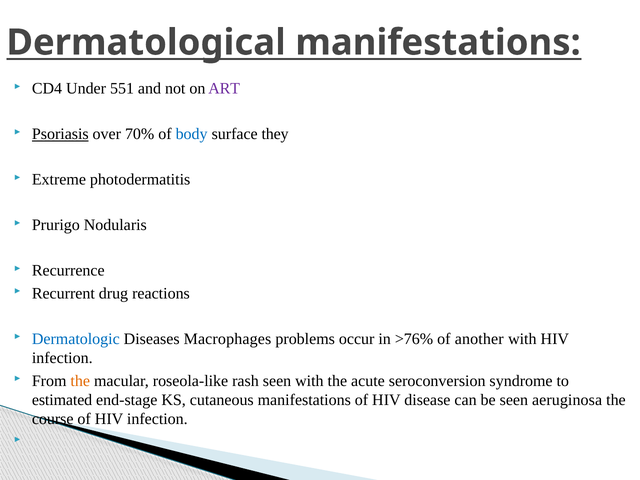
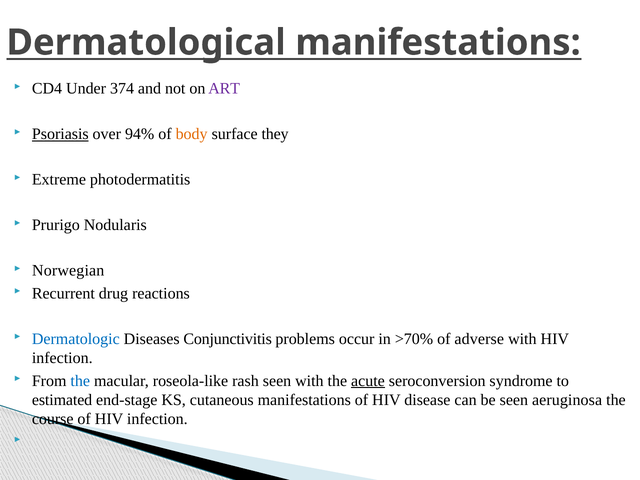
551: 551 -> 374 (122, 89)
70%: 70% -> 94% (140, 134)
body colour: blue -> orange (192, 134)
Recurrence: Recurrence -> Norwegian (68, 271)
Macrophages: Macrophages -> Conjunctivitis (228, 339)
>76%: >76% -> >70% (414, 339)
another: another -> adverse (479, 339)
the colour: orange -> blue (80, 381)
acute underline: none -> present (368, 381)
